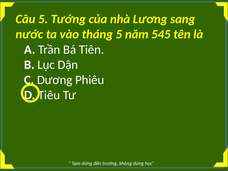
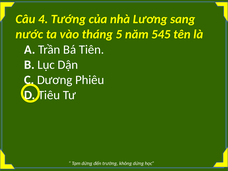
Câu 5: 5 -> 4 (43, 19)
